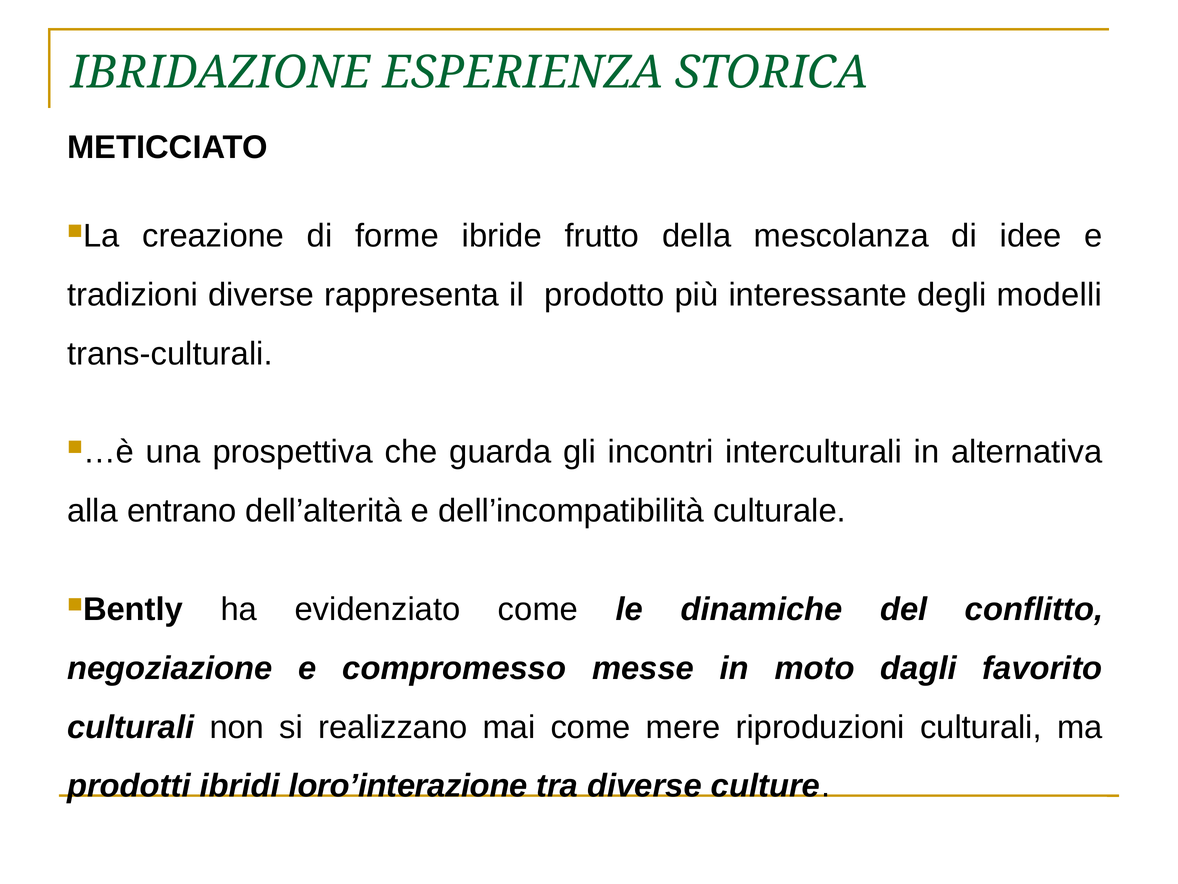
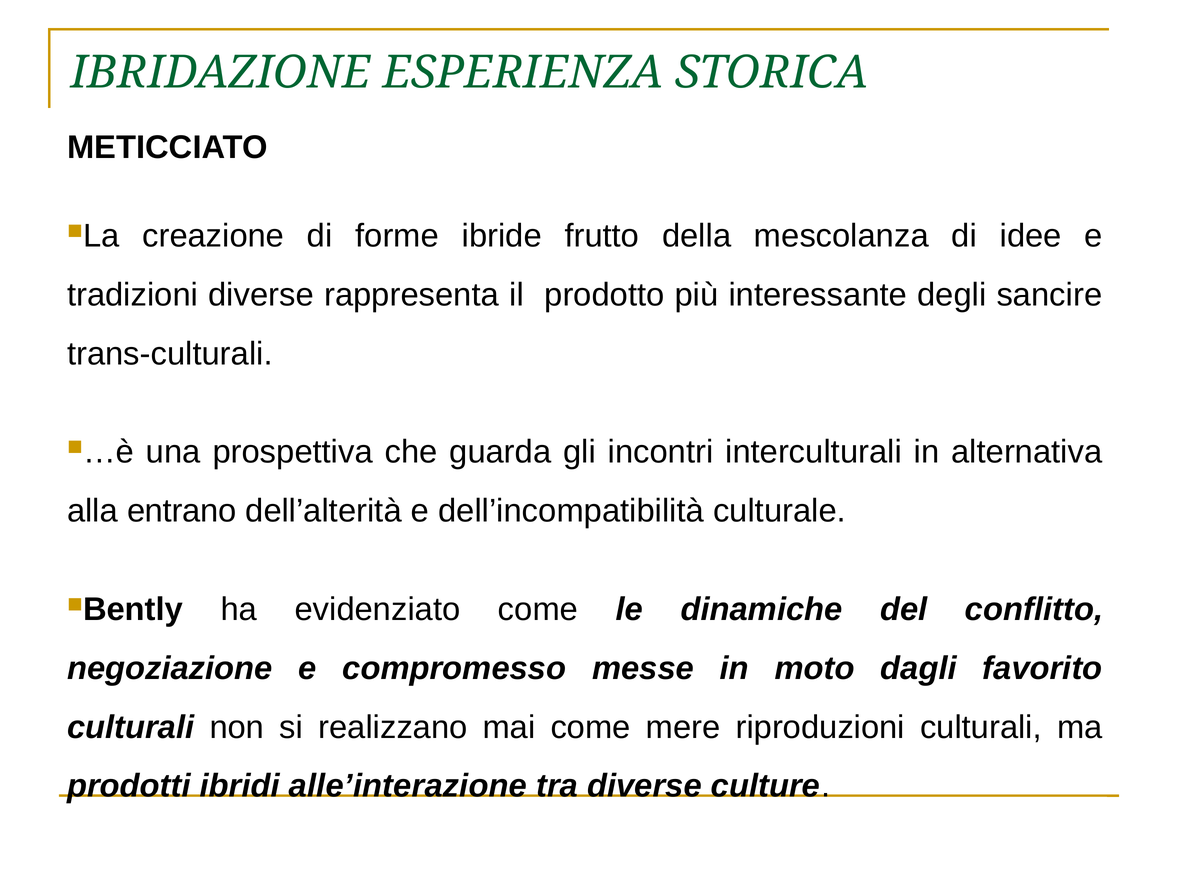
modelli: modelli -> sancire (1049, 295)
loro’interazione: loro’interazione -> alle’interazione (408, 786)
